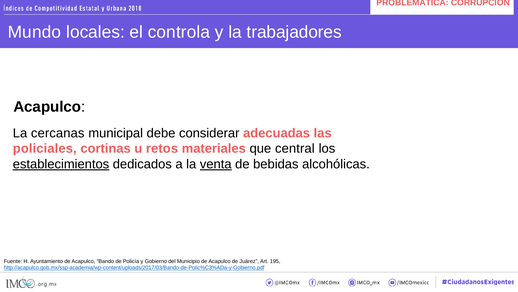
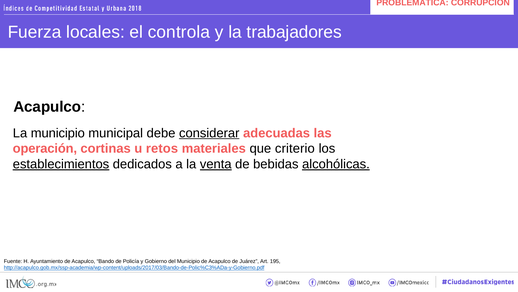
Mundo: Mundo -> Fuerza (35, 32)
La cercanas: cercanas -> municipio (58, 133)
considerar underline: none -> present (209, 133)
policiales: policiales -> operación (45, 148)
central: central -> criterio (295, 148)
alcohólicas underline: none -> present (336, 164)
